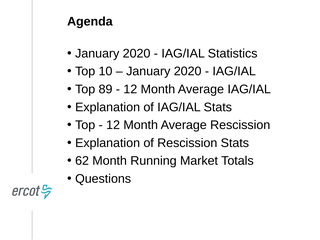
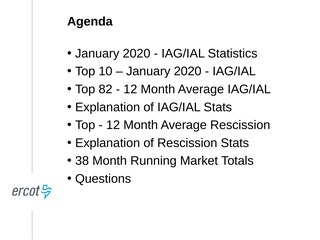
89: 89 -> 82 (106, 89)
62: 62 -> 38 (82, 161)
